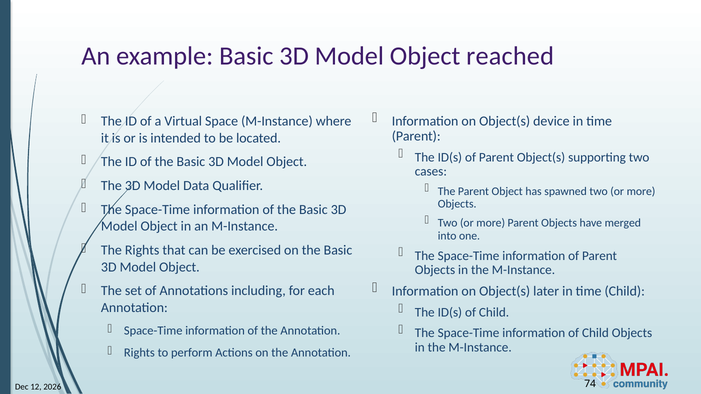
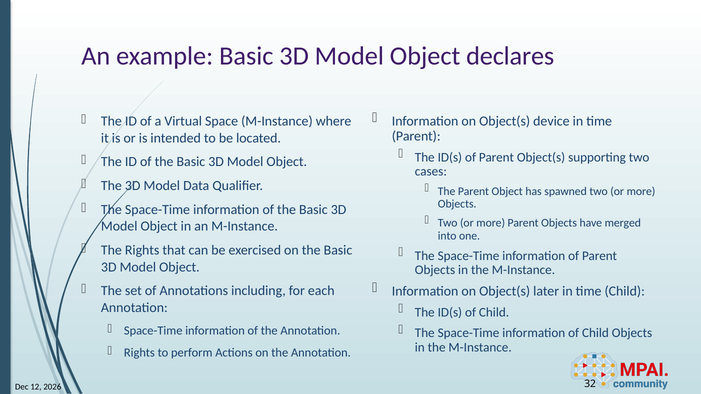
reached: reached -> declares (510, 56)
74: 74 -> 32 (590, 384)
